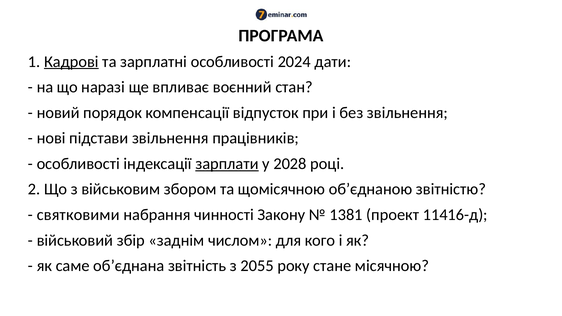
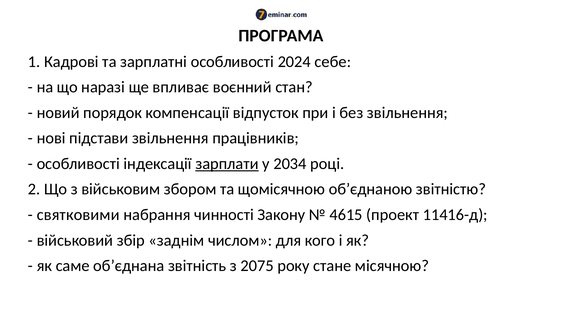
Кадрові underline: present -> none (71, 62)
дати: дати -> себе (333, 62)
2028: 2028 -> 2034 (290, 164)
1381: 1381 -> 4615 (346, 215)
2055: 2055 -> 2075 (257, 266)
